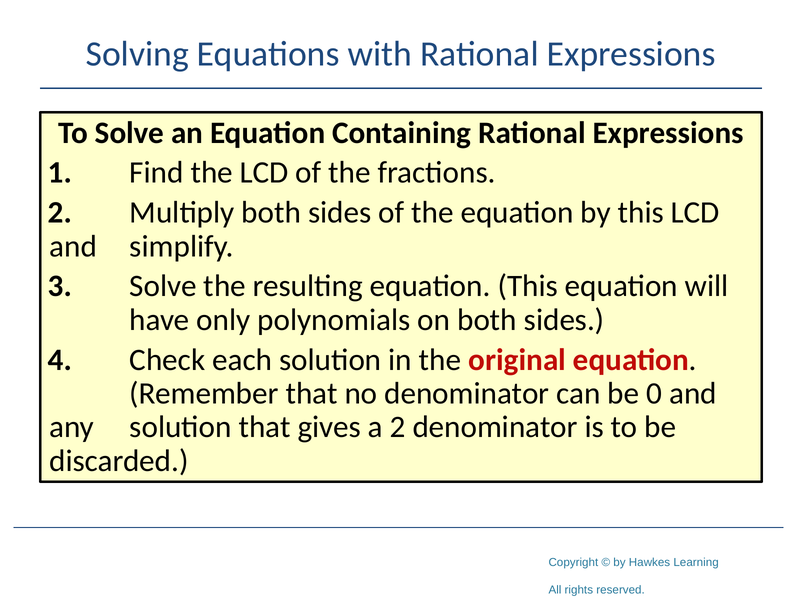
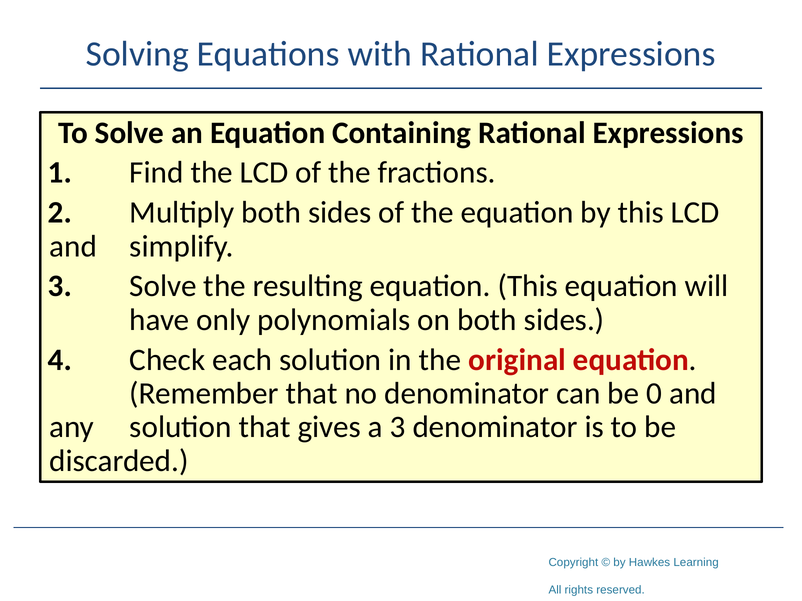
a 2: 2 -> 3 (398, 427)
